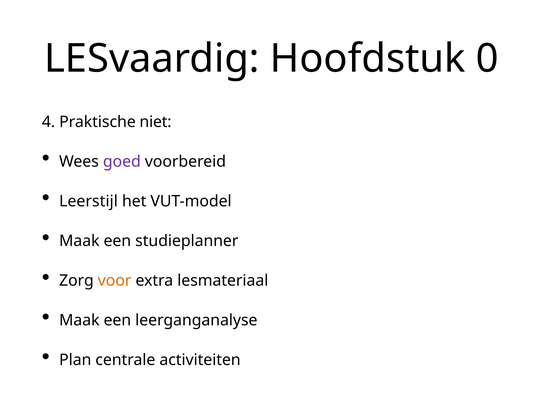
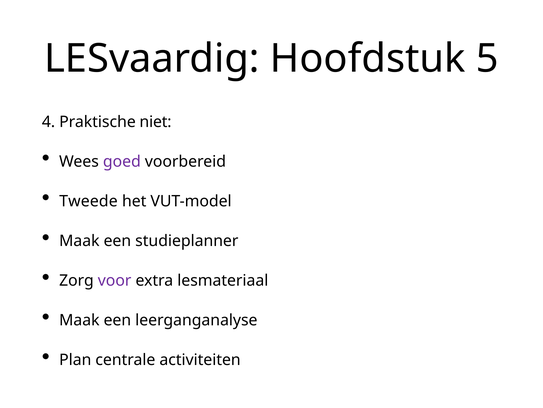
0: 0 -> 5 (487, 58)
Leerstijl: Leerstijl -> Tweede (88, 201)
voor colour: orange -> purple (115, 280)
